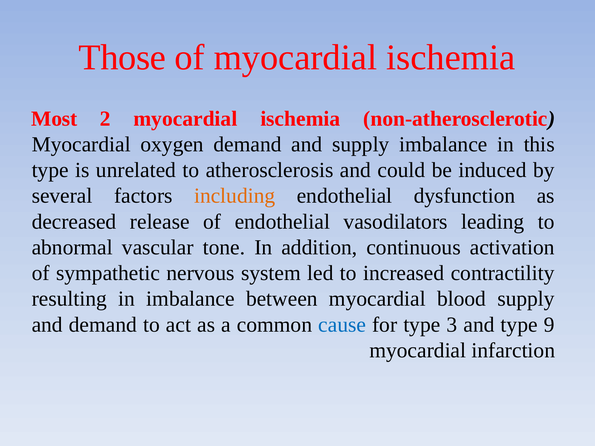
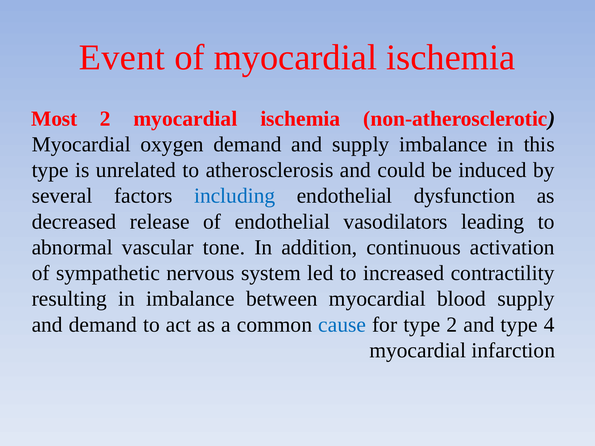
Those: Those -> Event (122, 58)
including colour: orange -> blue (235, 196)
type 3: 3 -> 2 (452, 325)
9: 9 -> 4 (549, 325)
